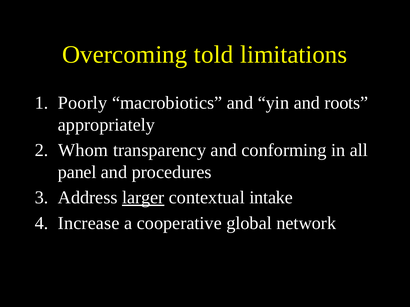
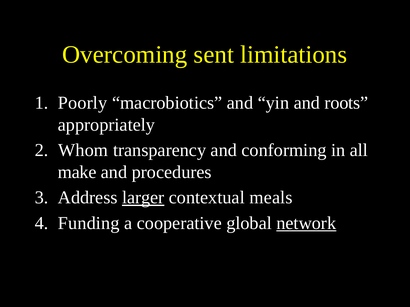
told: told -> sent (214, 55)
panel: panel -> make (77, 172)
intake: intake -> meals (271, 198)
Increase: Increase -> Funding (89, 223)
network underline: none -> present (306, 223)
